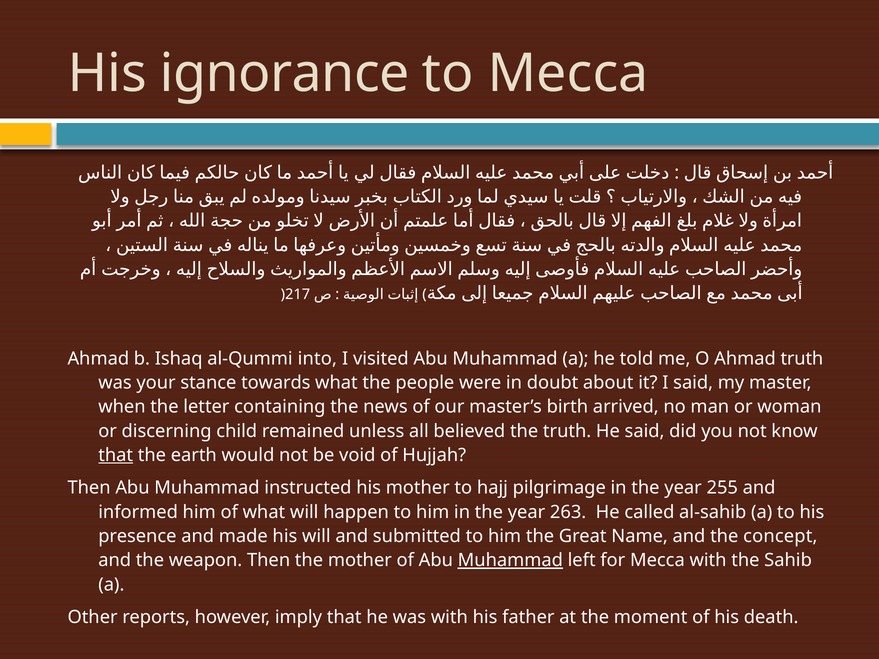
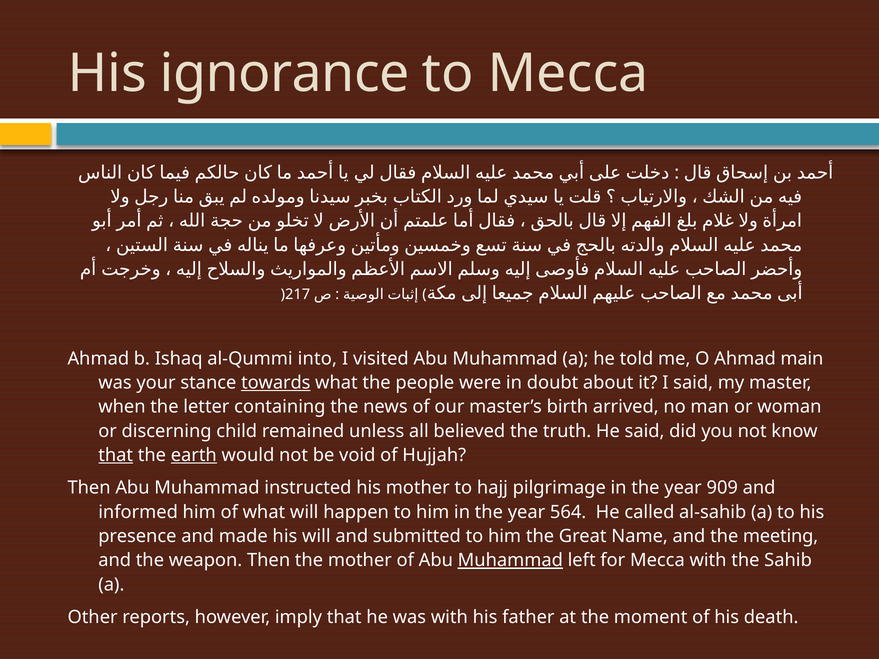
Ahmad truth: truth -> main (802, 359)
towards underline: none -> present (276, 383)
earth underline: none -> present (194, 455)
255: 255 -> 909 (722, 488)
263: 263 -> 564 (568, 512)
concept: concept -> meeting (781, 536)
